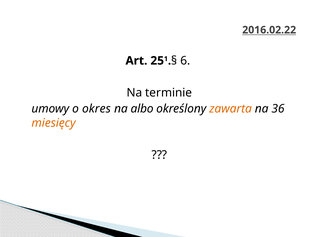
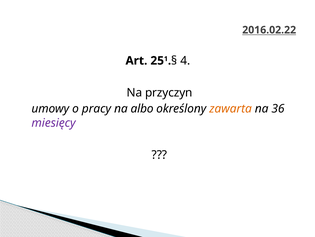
6: 6 -> 4 (185, 61)
terminie: terminie -> przyczyn (169, 92)
okres: okres -> pracy (96, 108)
miesięcy colour: orange -> purple (54, 122)
